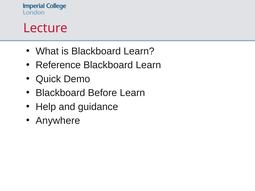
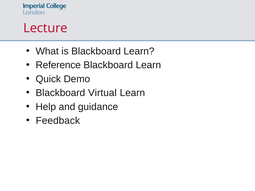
Before: Before -> Virtual (102, 93)
Anywhere: Anywhere -> Feedback (58, 121)
